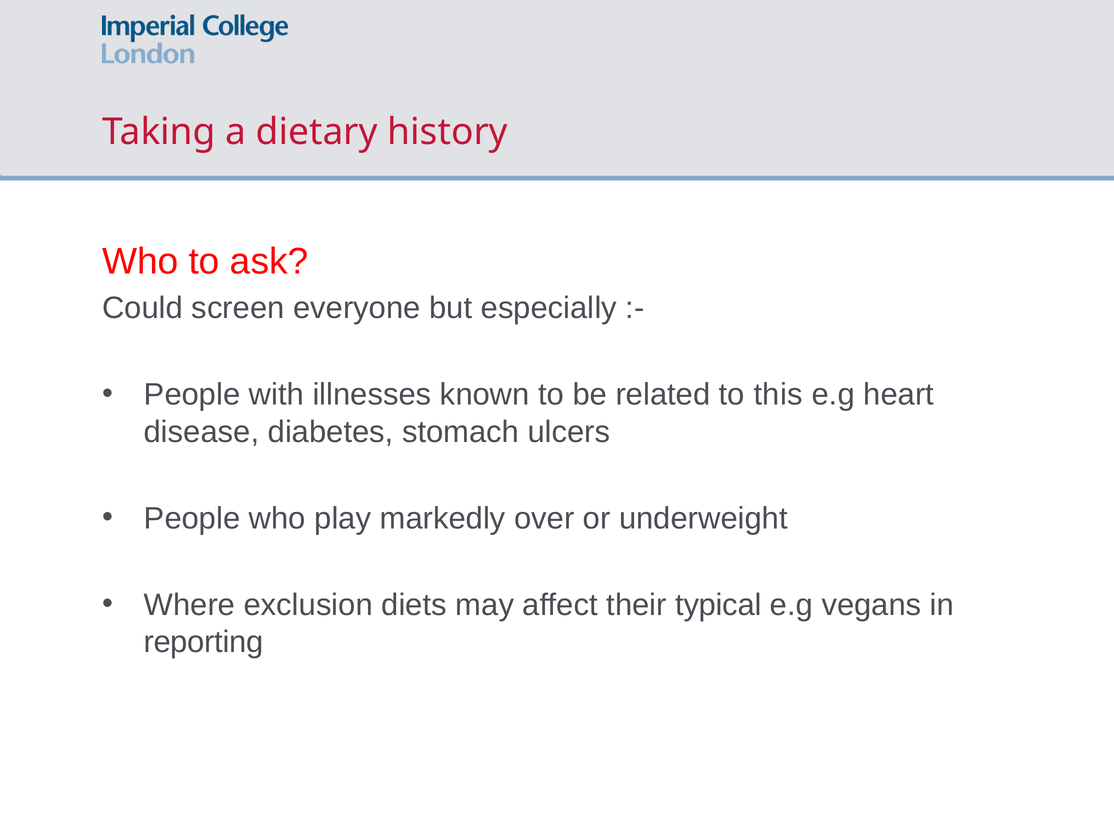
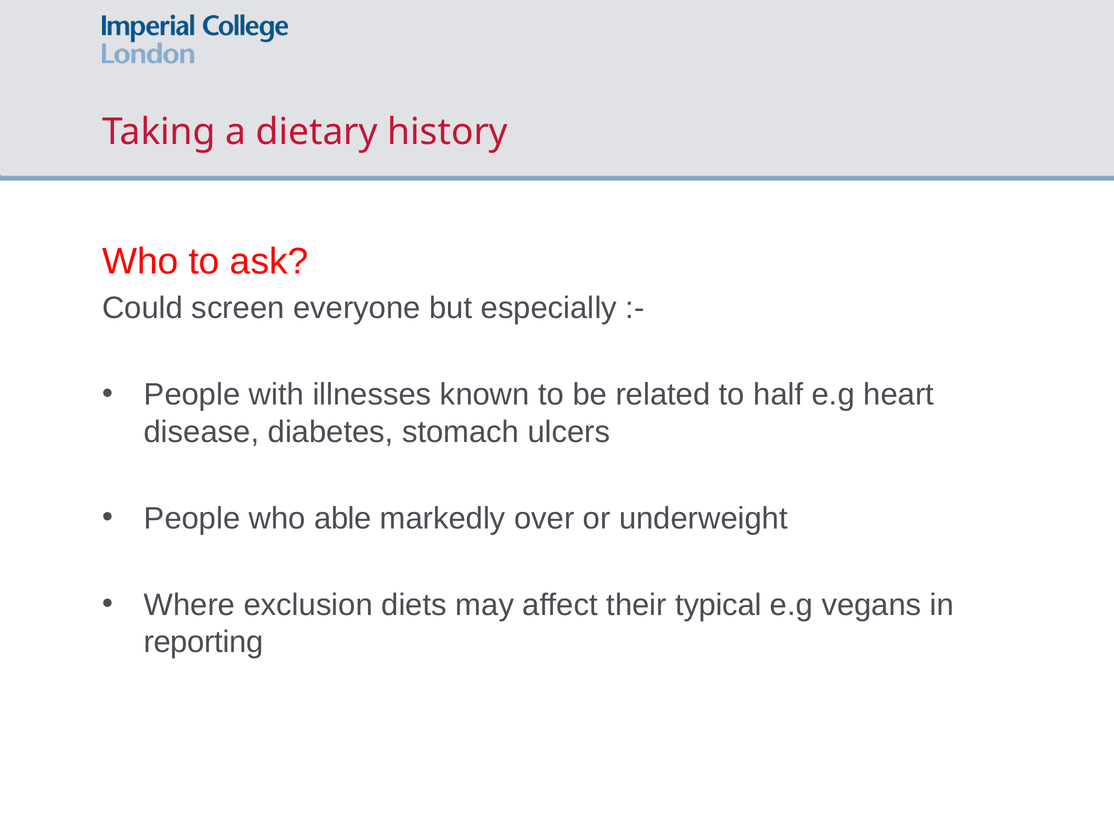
this: this -> half (778, 395)
play: play -> able (343, 519)
